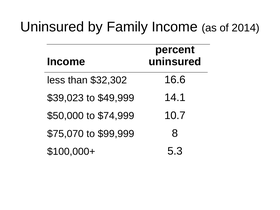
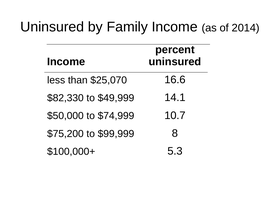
$32,302: $32,302 -> $25,070 (109, 80)
$39,023: $39,023 -> $82,330 (65, 98)
$75,070: $75,070 -> $75,200 (65, 134)
